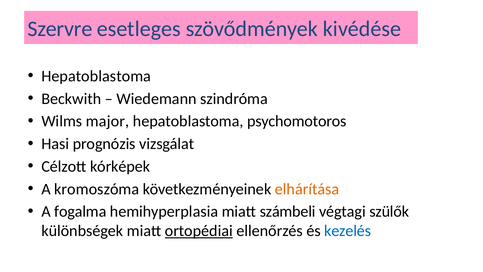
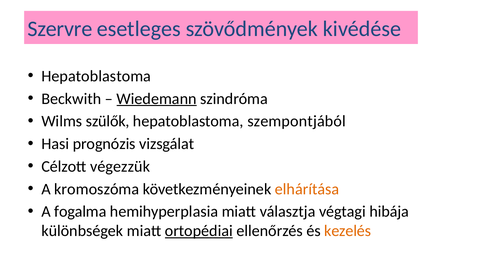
Wiedemann underline: none -> present (157, 99)
major: major -> szülők (108, 121)
psychomotoros: psychomotoros -> szempontjából (297, 121)
kórképek: kórképek -> végezzük (120, 166)
számbeli: számbeli -> választja (288, 211)
szülők: szülők -> hibája (389, 211)
kezelés colour: blue -> orange (348, 231)
